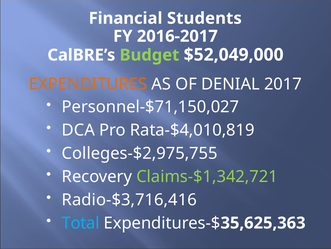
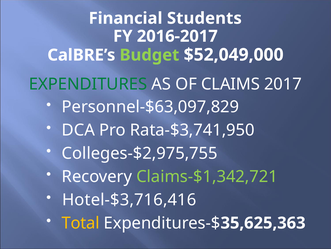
EXPENDITURES colour: orange -> green (88, 84)
DENIAL: DENIAL -> CLAIMS (231, 84)
Personnel-$71,150,027: Personnel-$71,150,027 -> Personnel-$63,097,829 (150, 107)
Rata-$4,010,819: Rata-$4,010,819 -> Rata-$3,741,950 (192, 130)
Radio-$3,716,416: Radio-$3,716,416 -> Hotel-$3,716,416 (129, 199)
Total colour: light blue -> yellow (81, 222)
